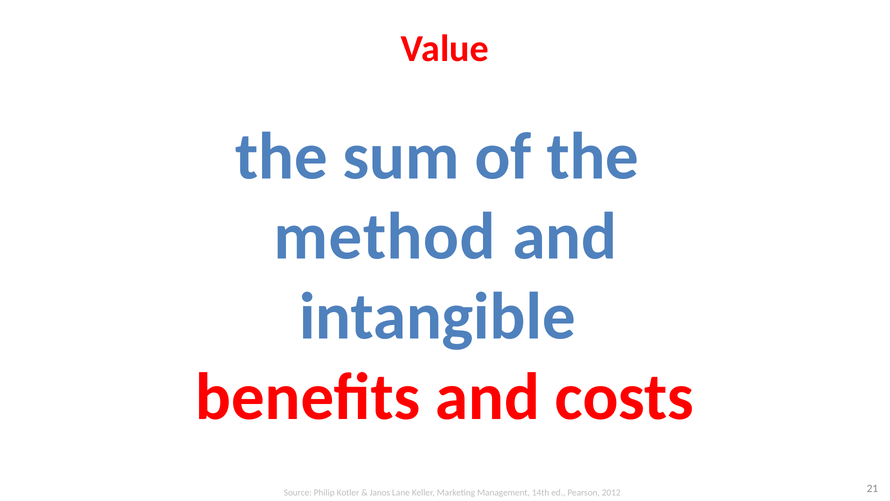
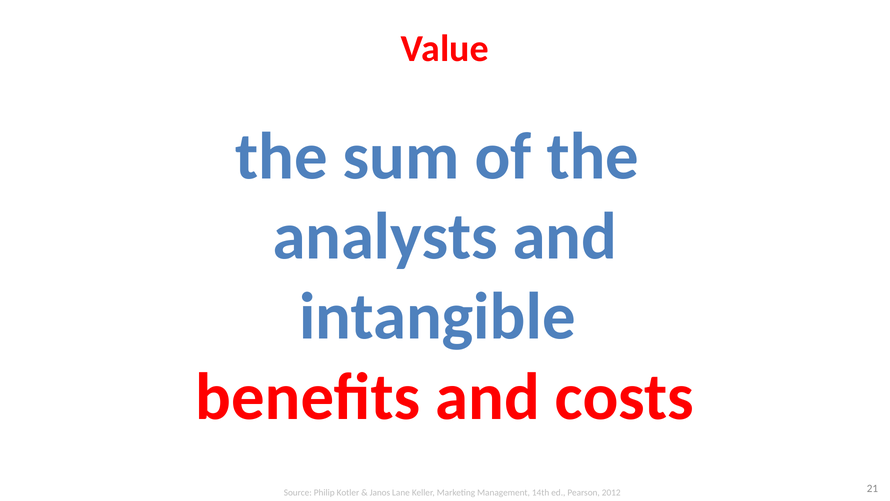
method: method -> analysts (385, 237)
